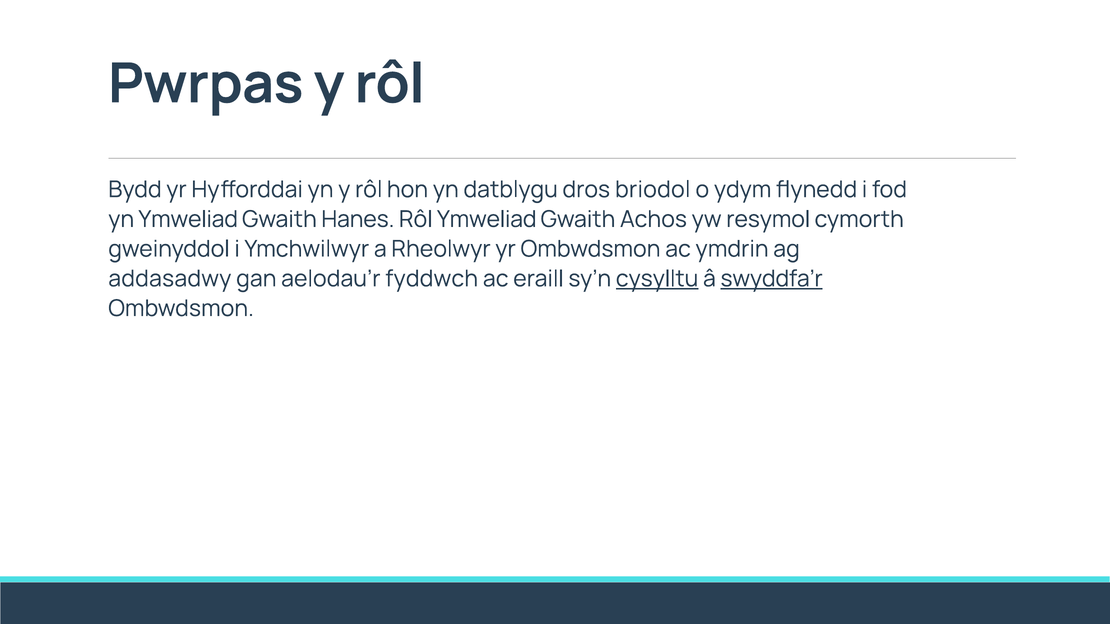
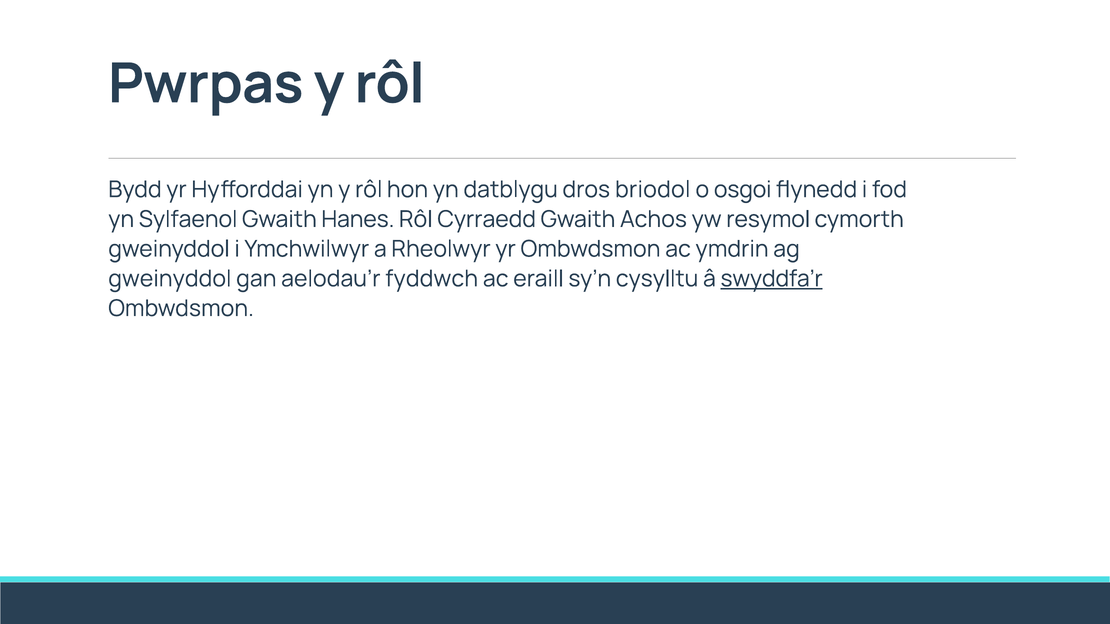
ydym: ydym -> osgoi (743, 190)
yn Ymweliad: Ymweliad -> Sylfaenol (188, 219)
Rôl Ymweliad: Ymweliad -> Cyrraedd (487, 219)
addasadwy: addasadwy -> gweinyddol (170, 279)
cysylltu underline: present -> none (657, 279)
